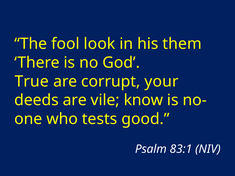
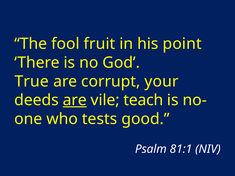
look: look -> fruit (99, 44)
them: them -> point (182, 44)
are underline: none -> present (75, 100)
know: know -> teach (143, 100)
83:1: 83:1 -> 81:1 (181, 149)
